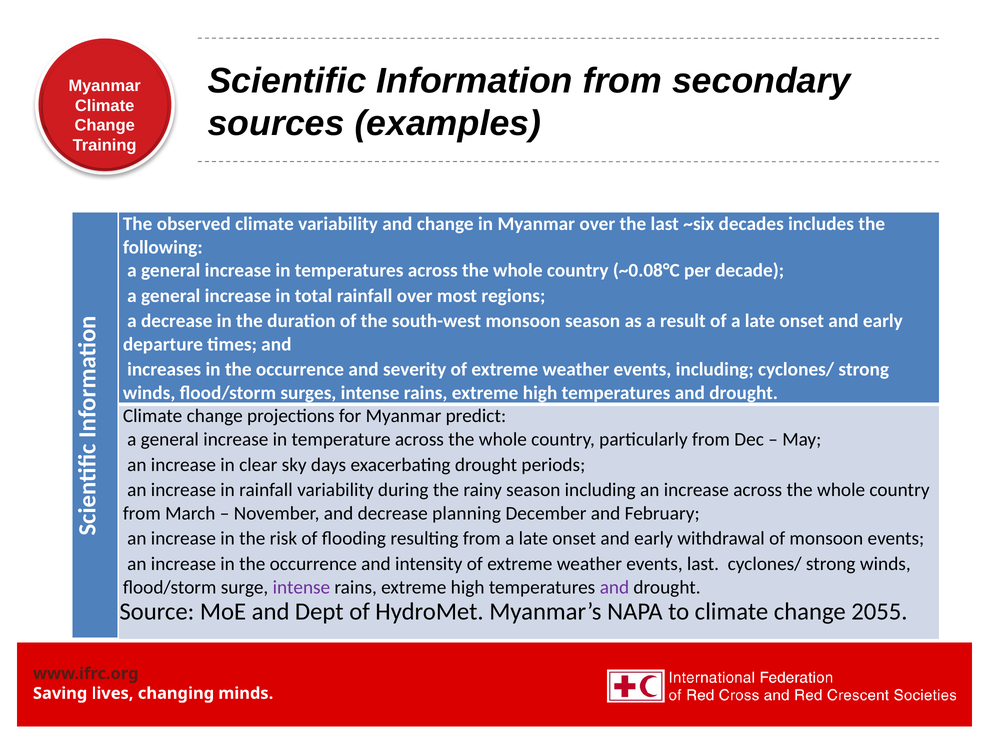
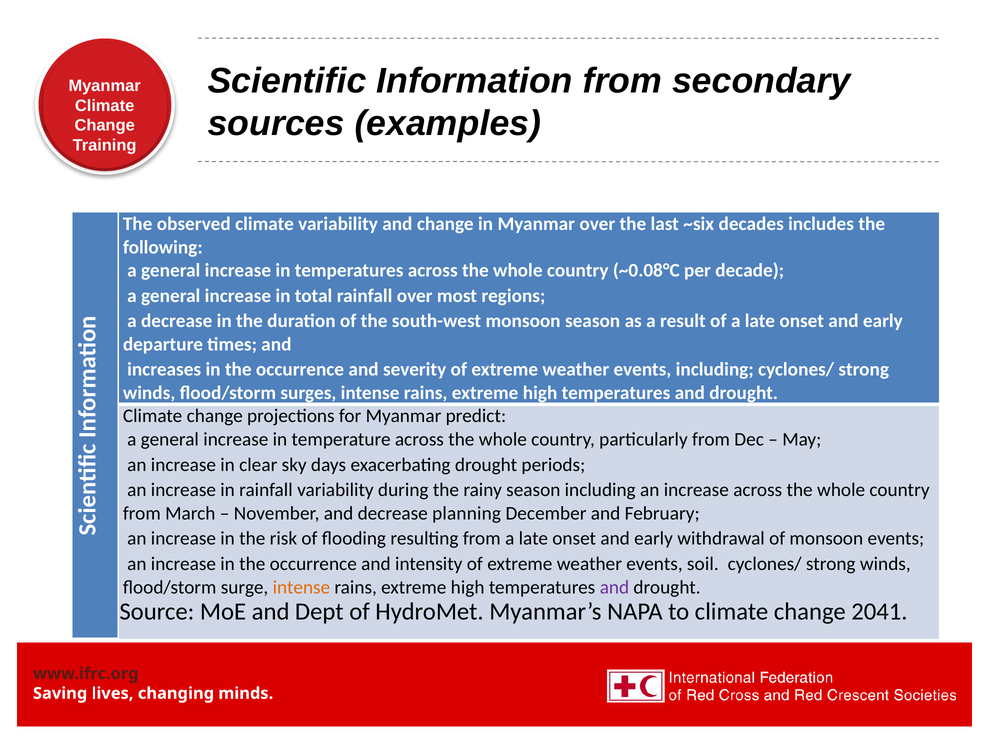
events last: last -> soil (703, 564)
intense colour: purple -> orange (301, 588)
2055: 2055 -> 2041 (879, 612)
